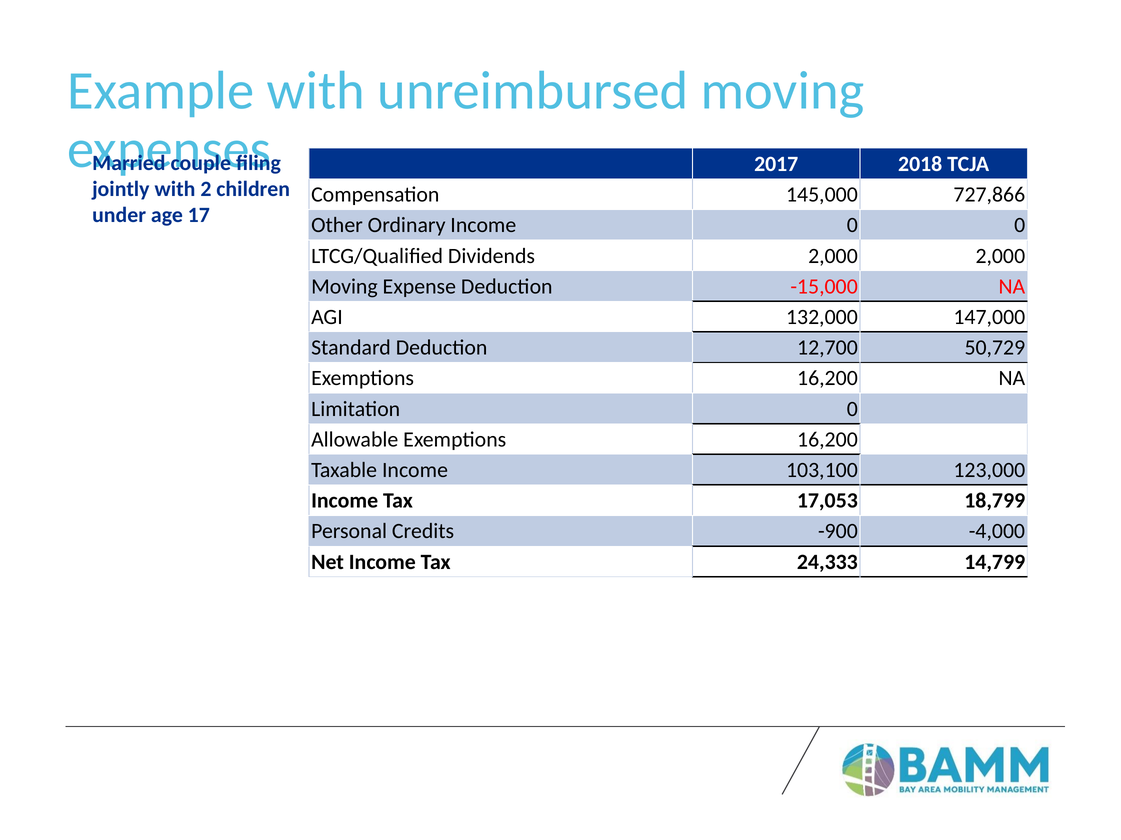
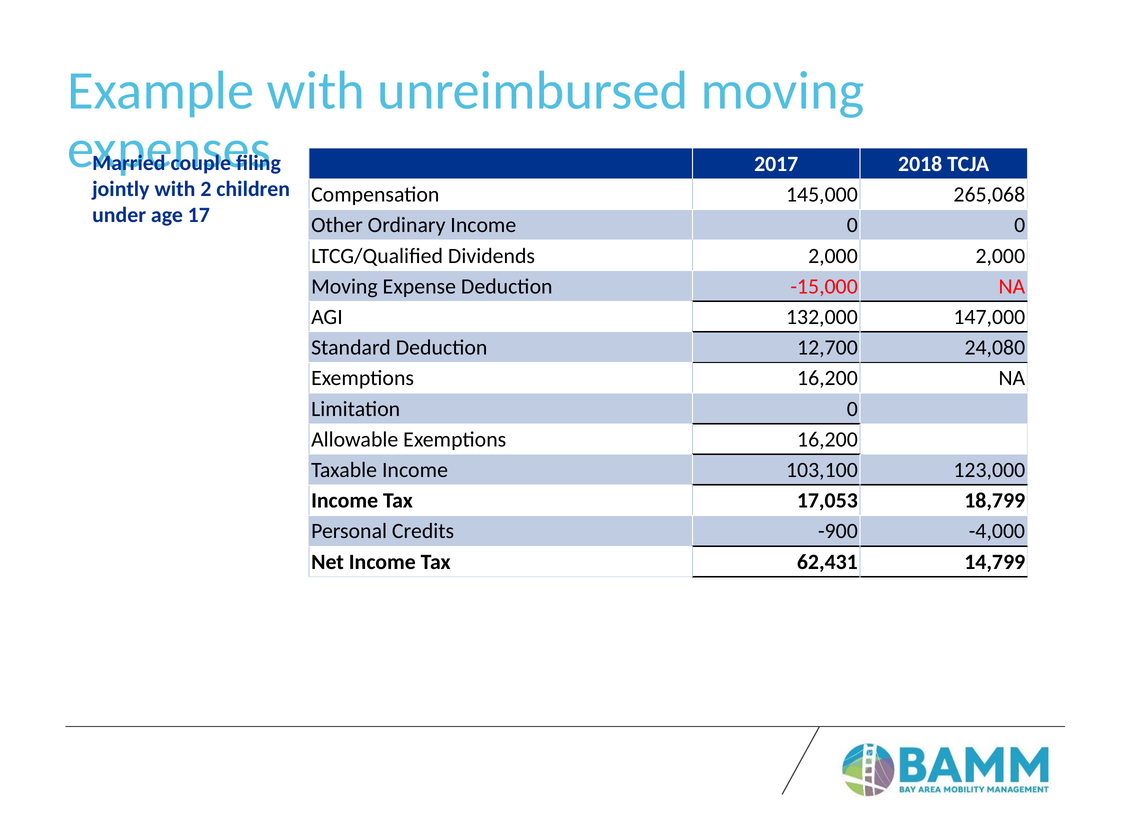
727,866: 727,866 -> 265,068 (989, 195)
50,729: 50,729 -> 24,080 (995, 348)
24,333: 24,333 -> 62,431 (827, 562)
